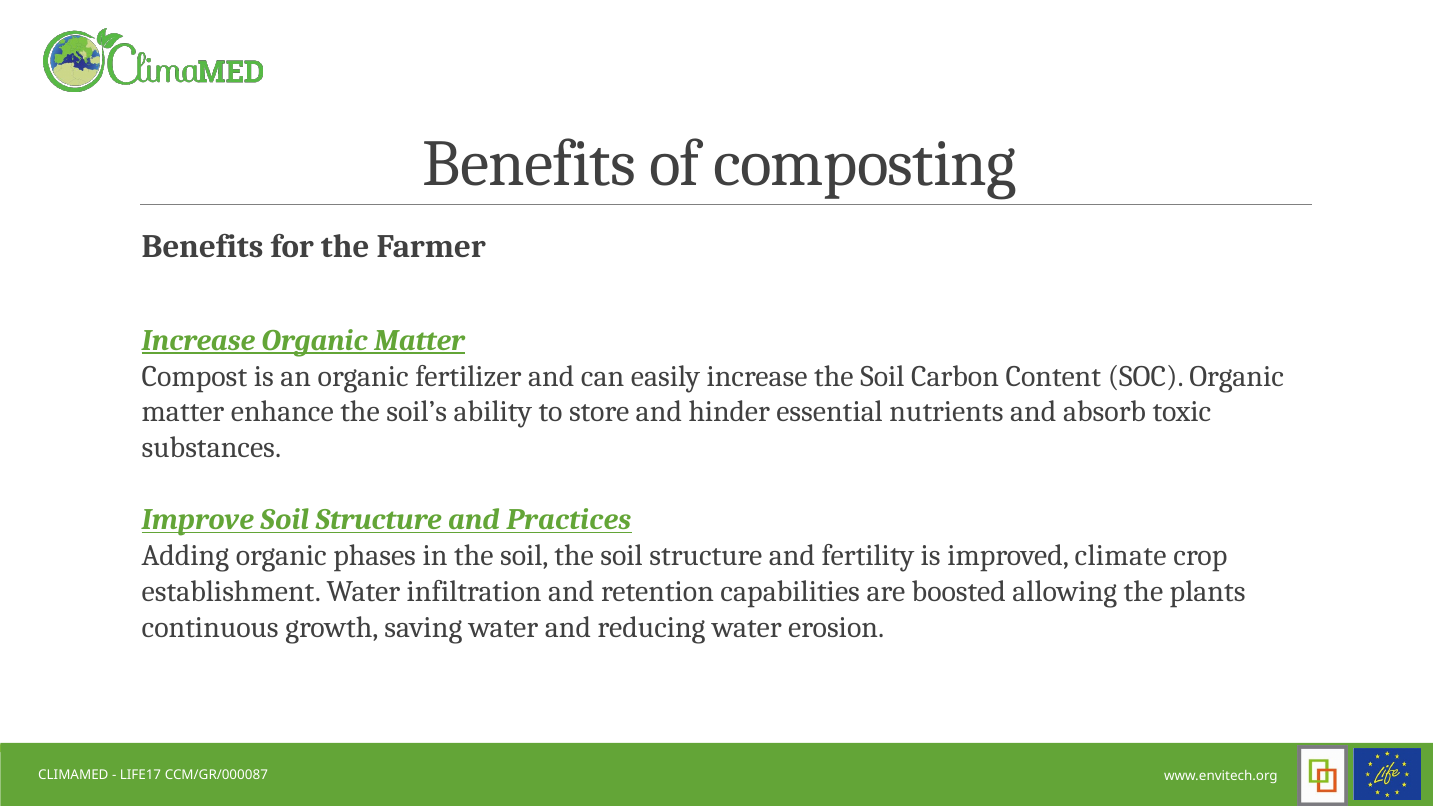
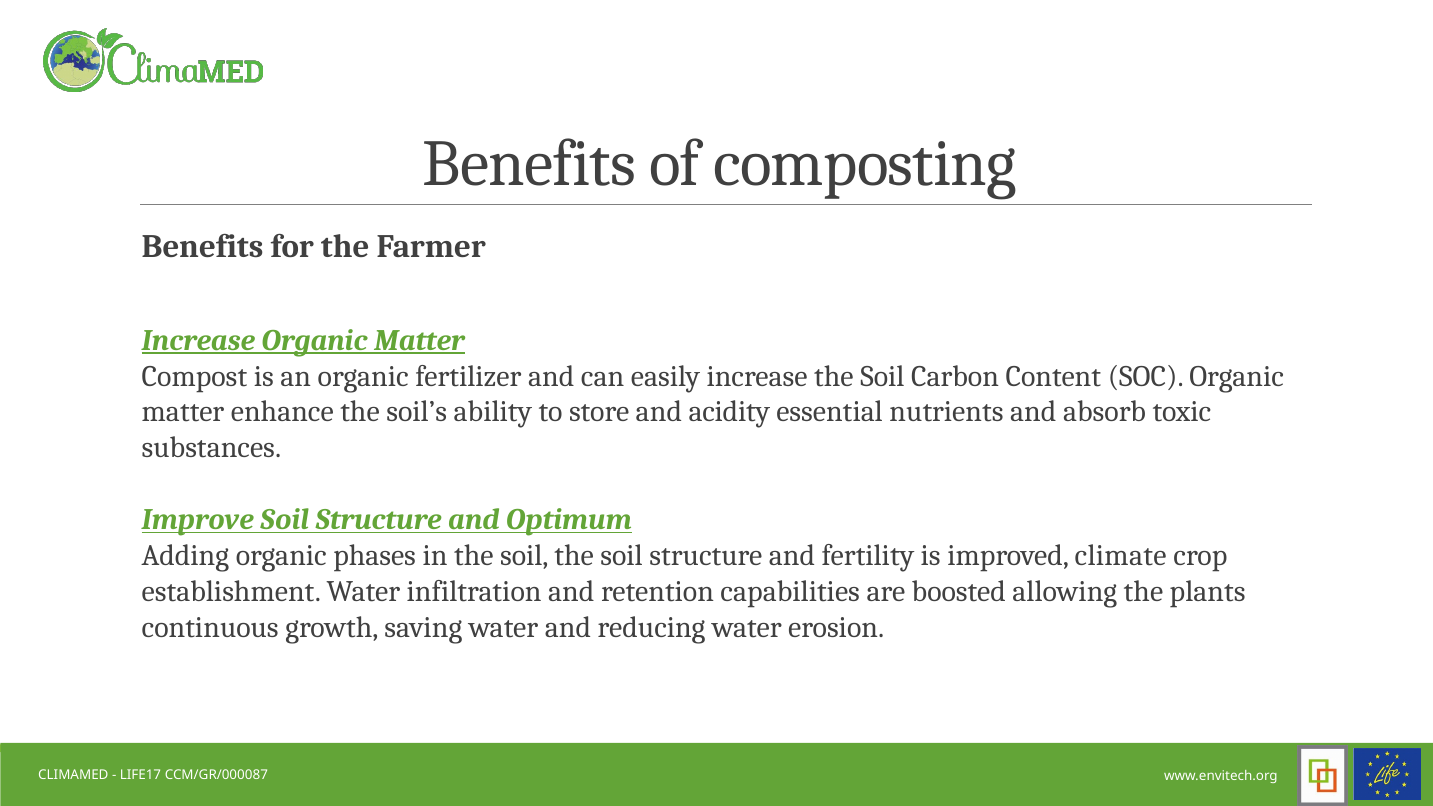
hinder: hinder -> acidity (729, 412)
Practices: Practices -> Optimum (569, 520)
